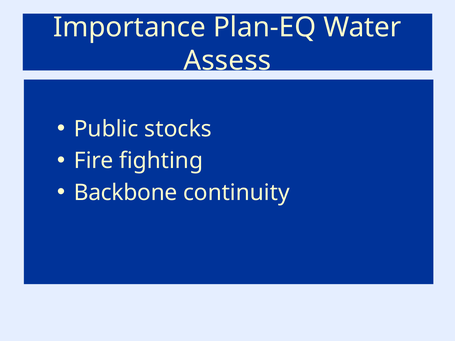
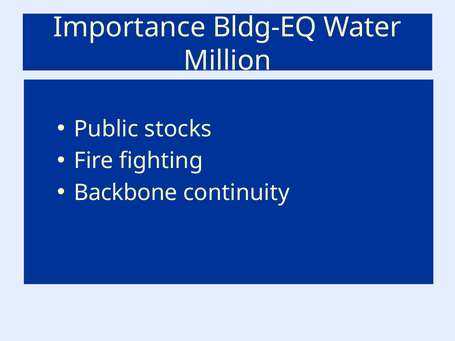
Plan-EQ: Plan-EQ -> Bldg-EQ (265, 27)
Assess: Assess -> Million (227, 61)
